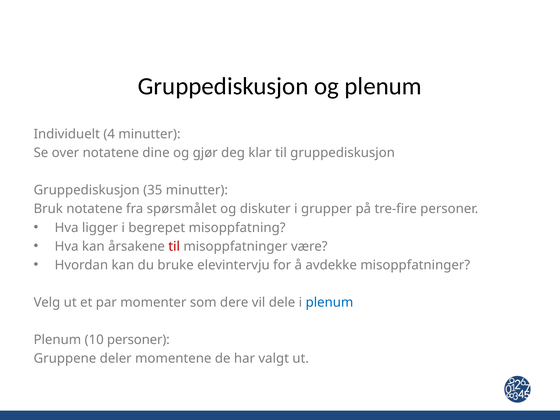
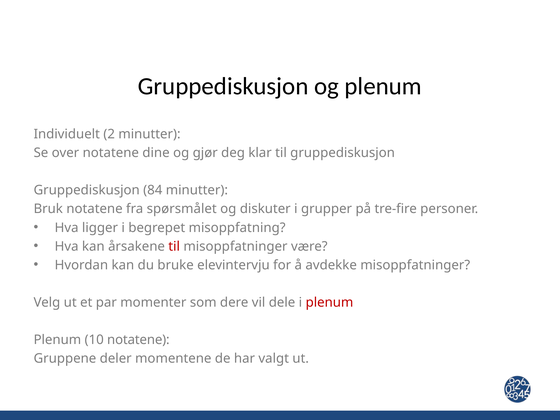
4: 4 -> 2 (109, 134)
35: 35 -> 84 (153, 190)
plenum colour: blue -> red (329, 302)
10 personer: personer -> notatene (138, 340)
